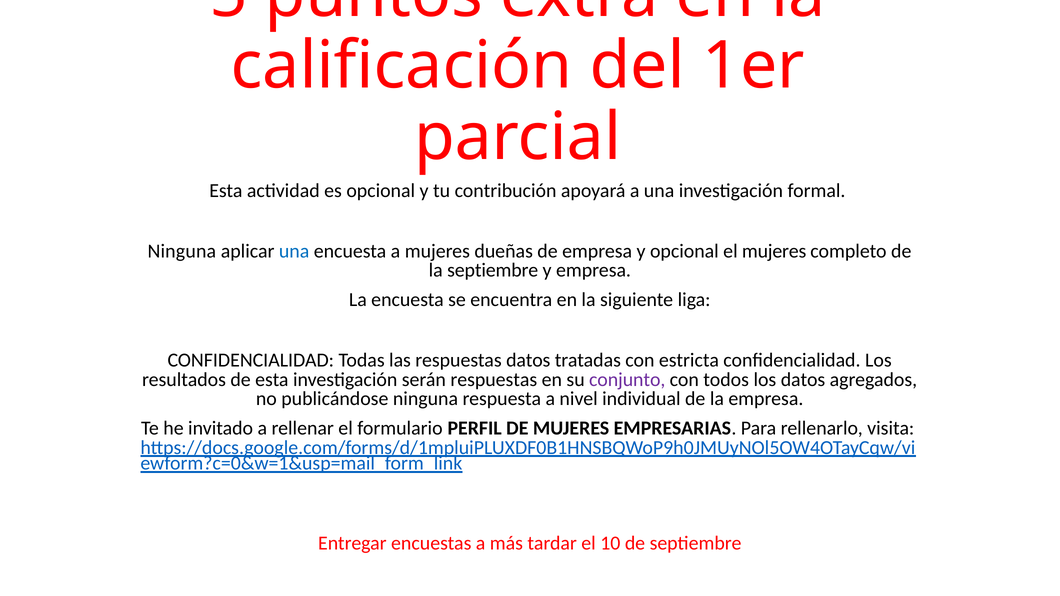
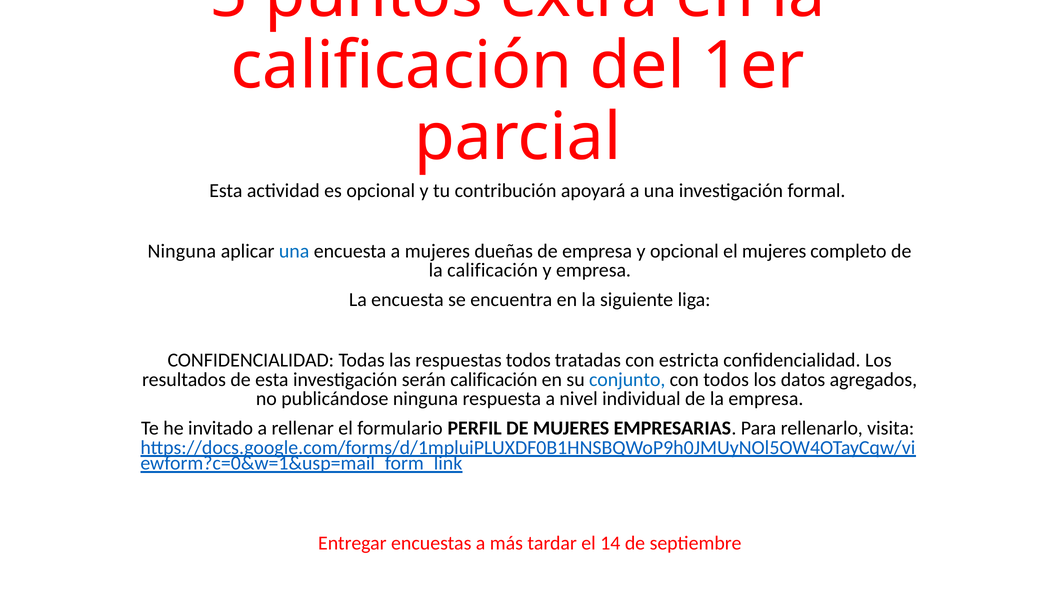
septiembre: septiembre -> calificación (493, 270)
respuestas datos: datos -> todos (528, 360)
serán respuestas: respuestas -> calificación (494, 380)
conjunto colour: purple -> blue (627, 380)
10: 10 -> 14 (610, 543)
